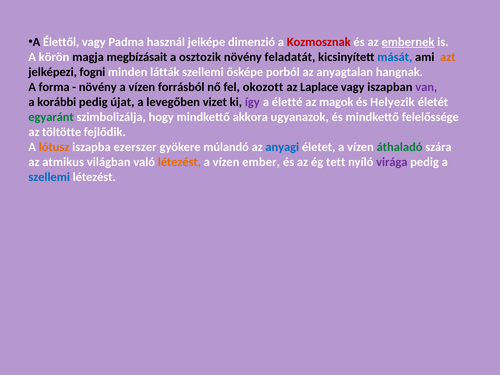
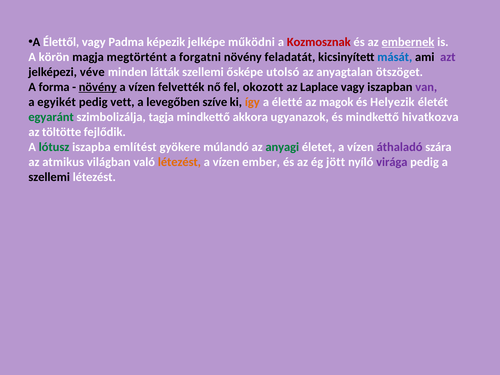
használ: használ -> képezik (166, 42)
dimenzió: dimenzió -> működni (251, 42)
megbízásait: megbízásait -> megtörtént (137, 57)
osztozik: osztozik -> forgatni (200, 57)
azt colour: orange -> purple (448, 57)
fogni: fogni -> véve (92, 72)
porból: porból -> utolsó (283, 72)
hangnak: hangnak -> ötszöget (399, 72)
növény underline: none -> present (98, 87)
forrásból: forrásból -> felvették (181, 87)
korábbi: korábbi -> egyikét (57, 102)
újat: újat -> vett (122, 102)
vizet: vizet -> szíve (215, 102)
így colour: purple -> orange (252, 102)
hogy: hogy -> tagja (161, 117)
felelőssége: felelőssége -> hivatkozva (430, 117)
lótusz colour: orange -> green (54, 147)
ezerszer: ezerszer -> említést (135, 147)
anyagi colour: blue -> green (282, 147)
áthaladó colour: green -> purple (400, 147)
tett: tett -> jött (336, 162)
szellemi colour: blue -> black (49, 177)
